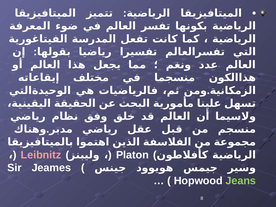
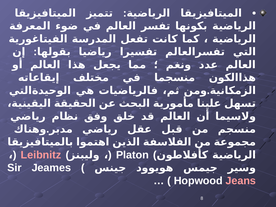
Jeans colour: light green -> pink (241, 181)
